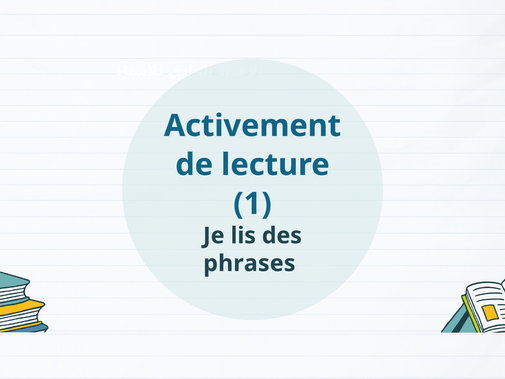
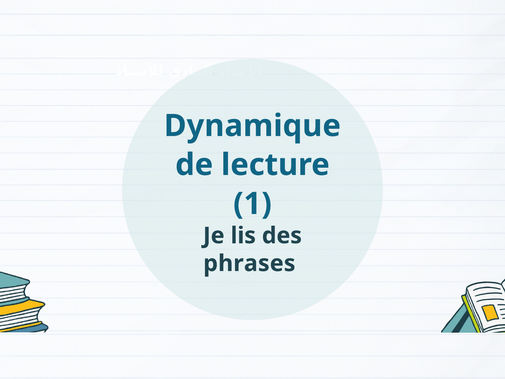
Activement: Activement -> Dynamique (252, 126)
